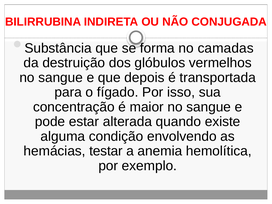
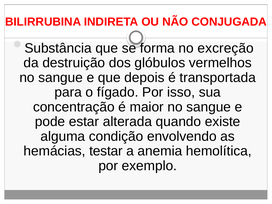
camadas: camadas -> excreção (226, 48)
